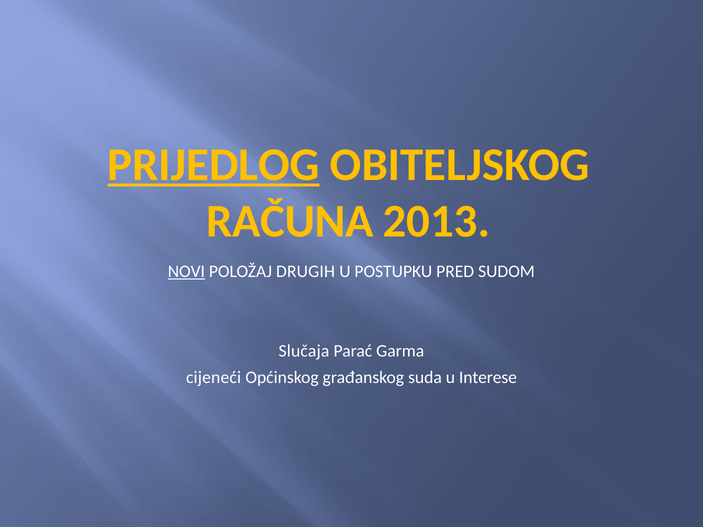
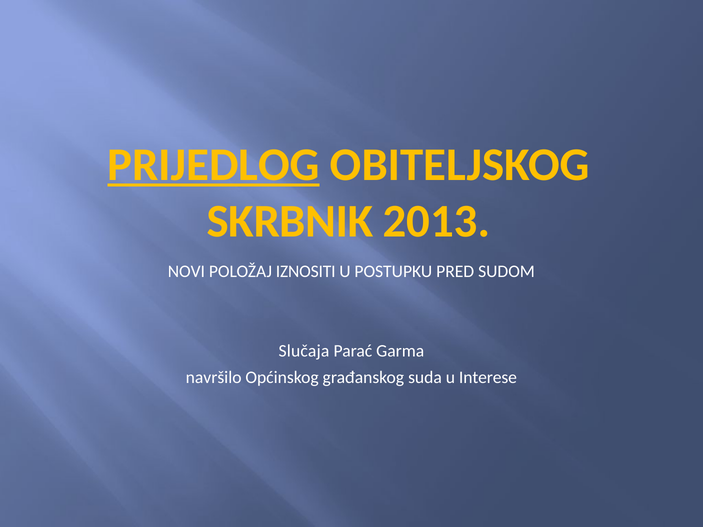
RAČUNA: RAČUNA -> SKRBNIK (290, 221)
NOVI underline: present -> none (186, 271)
DRUGIH: DRUGIH -> IZNOSITI (306, 271)
cijeneći: cijeneći -> navršilo (214, 378)
